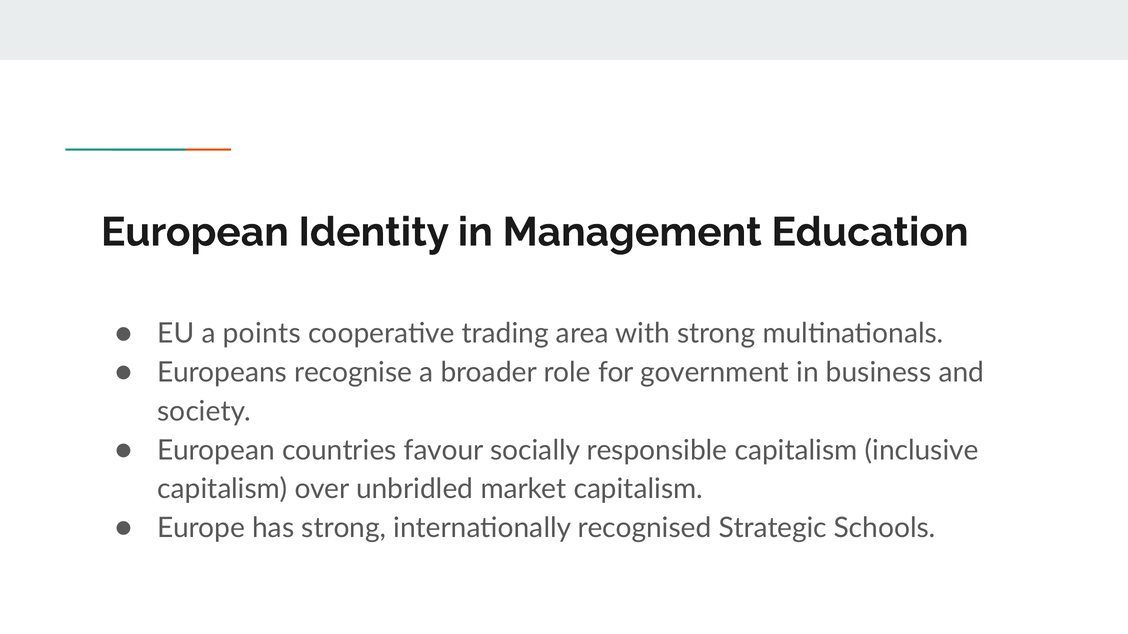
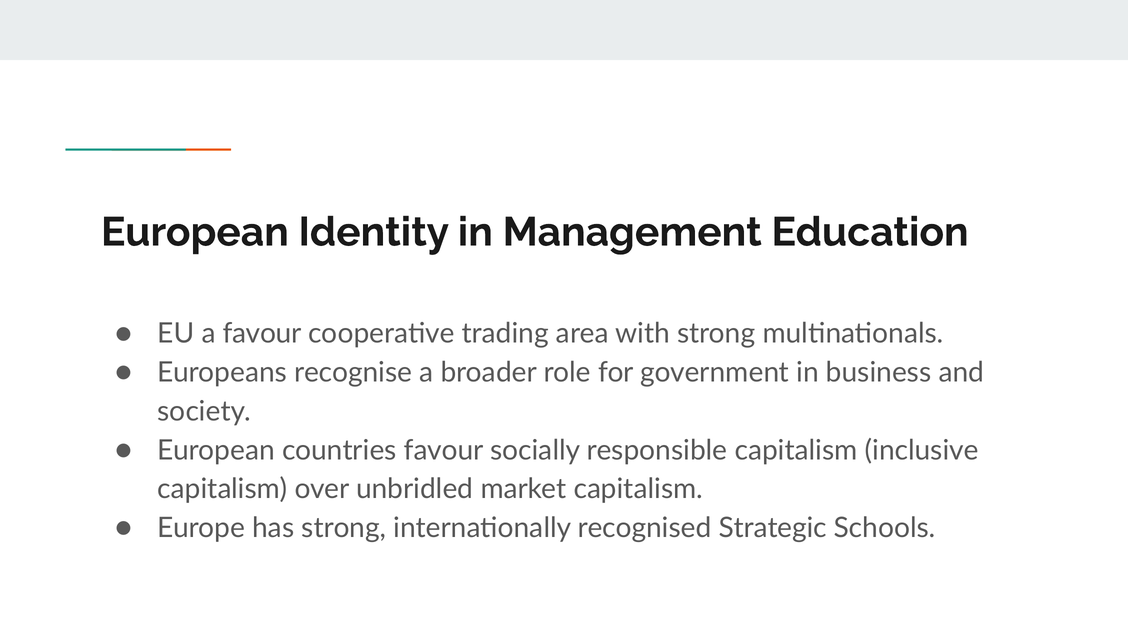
a points: points -> favour (262, 334)
